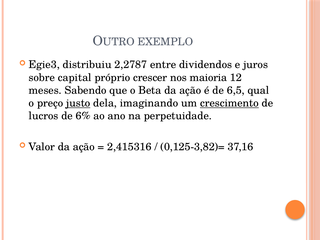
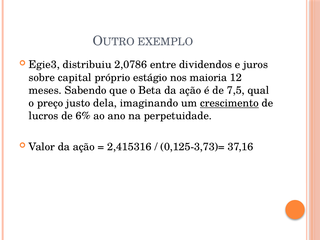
2,2787: 2,2787 -> 2,0786 (131, 65)
crescer: crescer -> estágio (150, 78)
6,5: 6,5 -> 7,5 (236, 90)
justo underline: present -> none (78, 103)
0,125-3,82)=: 0,125-3,82)= -> 0,125-3,73)= (193, 147)
